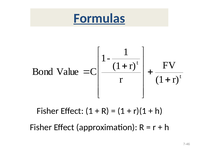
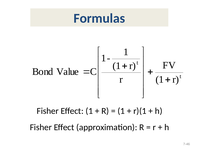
Formulas underline: present -> none (99, 18)
